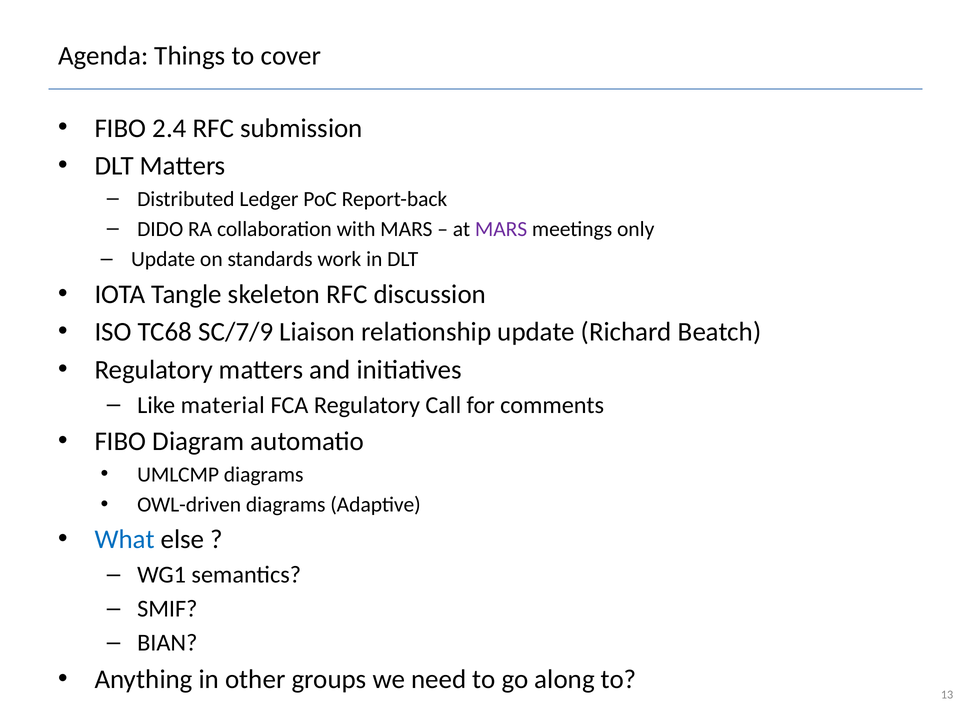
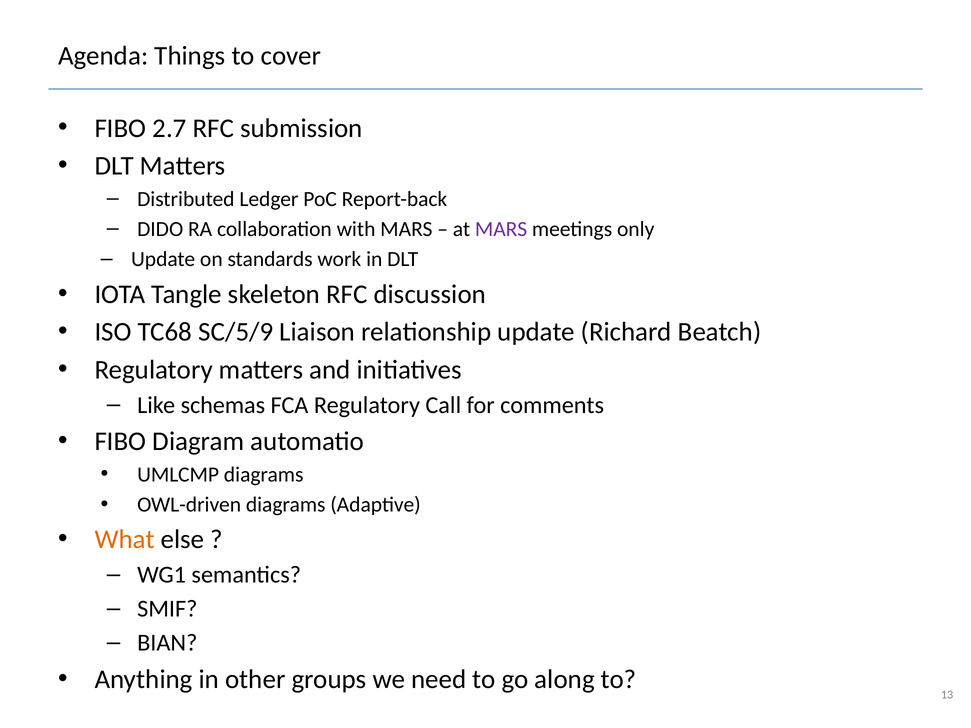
2.4: 2.4 -> 2.7 (169, 128)
SC/7/9: SC/7/9 -> SC/5/9 (236, 332)
material: material -> schemas (223, 405)
What colour: blue -> orange (125, 540)
